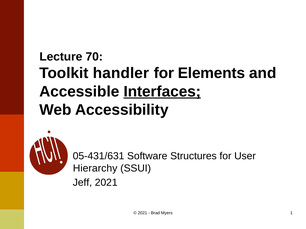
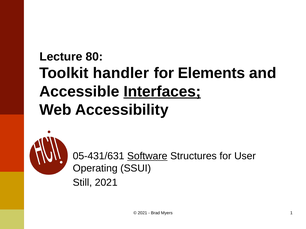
70: 70 -> 80 (94, 57)
Software underline: none -> present (147, 156)
Hierarchy: Hierarchy -> Operating (95, 169)
Jeff: Jeff -> Still (82, 183)
